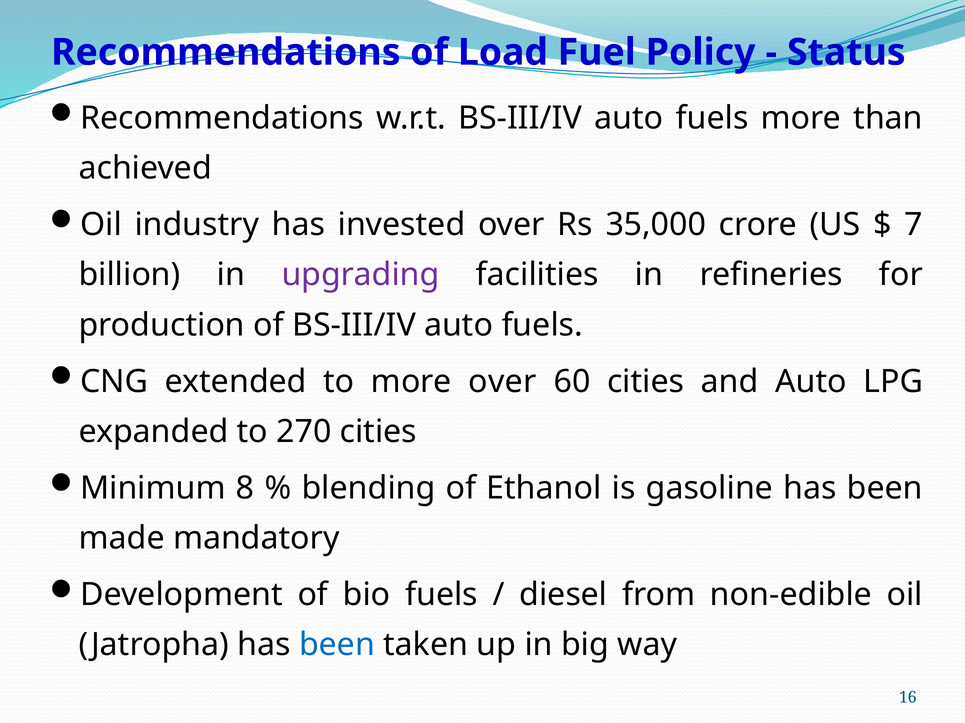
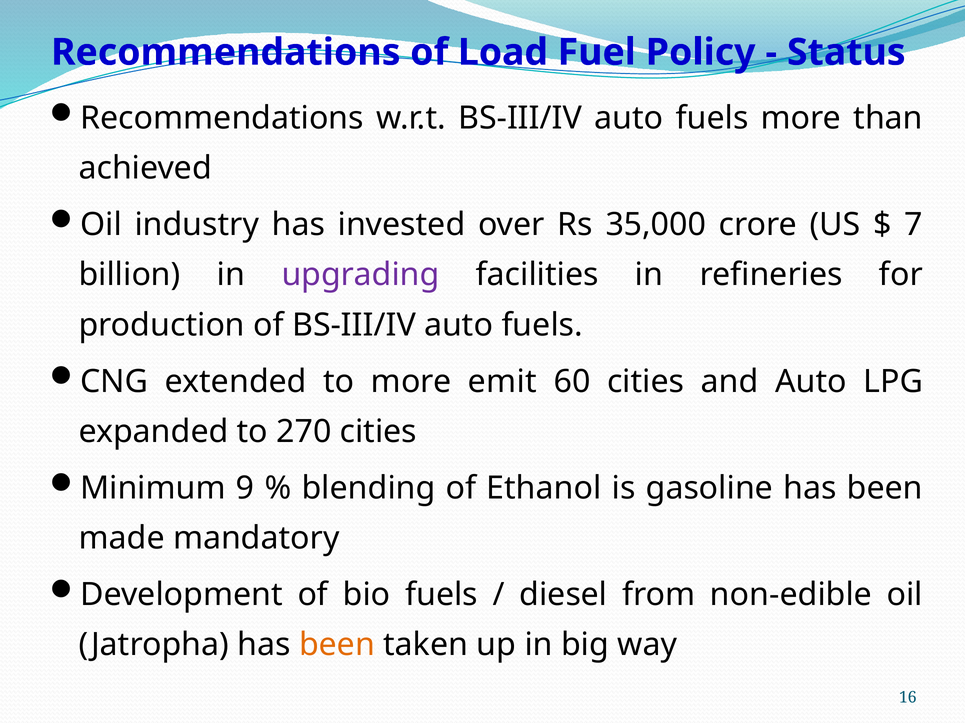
more over: over -> emit (502, 382)
8: 8 -> 9 (245, 489)
been colour: blue -> orange (337, 645)
